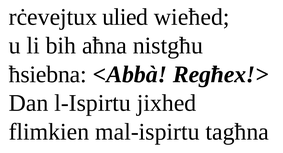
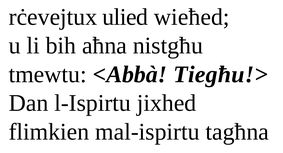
ħsiebna: ħsiebna -> tmewtu (48, 74)
Regħex!>: Regħex!> -> Tiegħu!> (221, 74)
